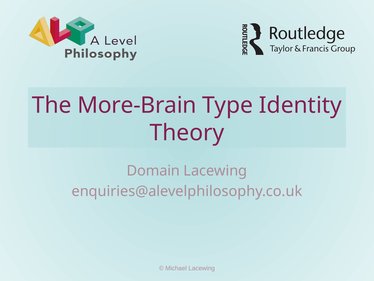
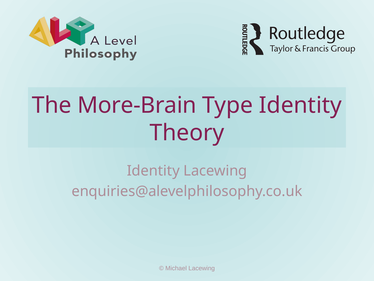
Domain: Domain -> Identity (153, 171)
